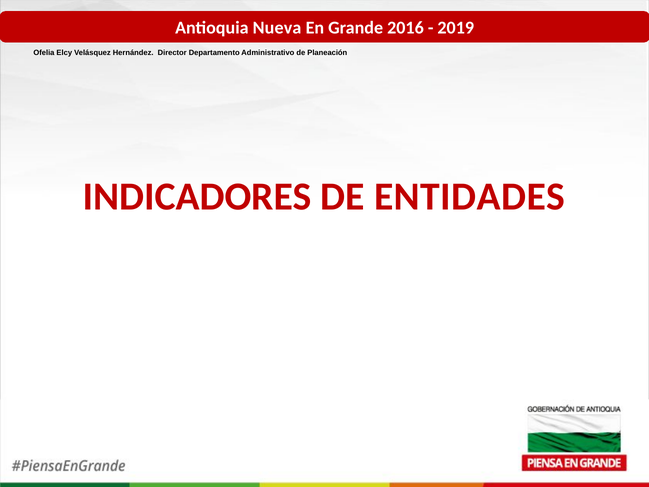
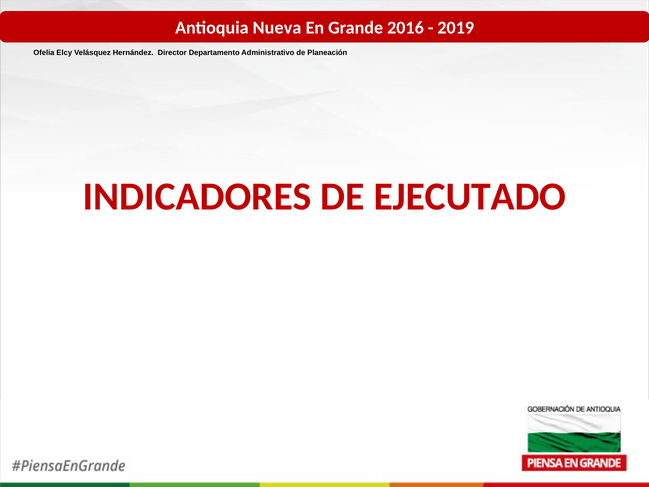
ENTIDADES: ENTIDADES -> EJECUTADO (470, 196)
